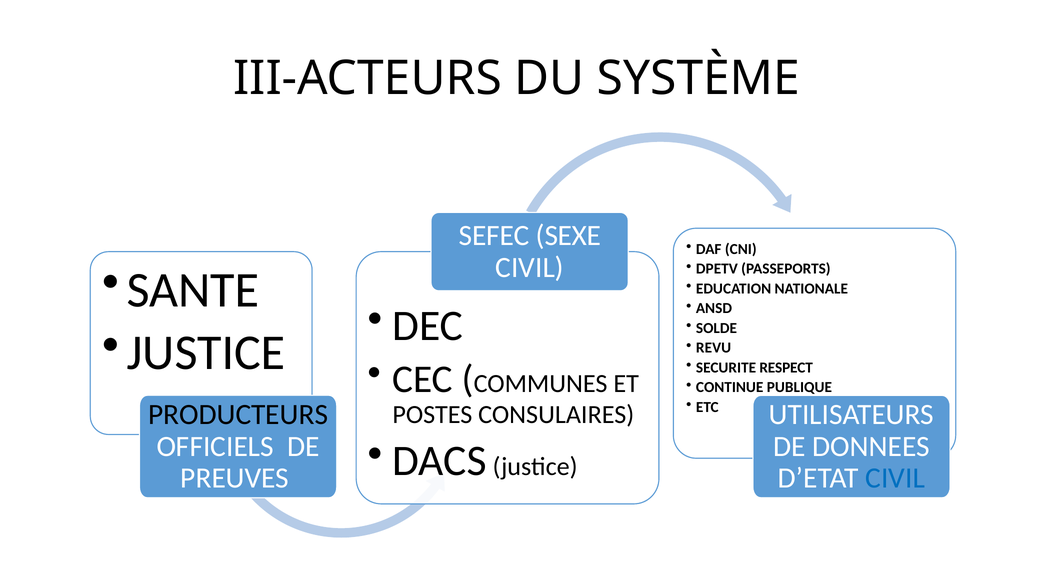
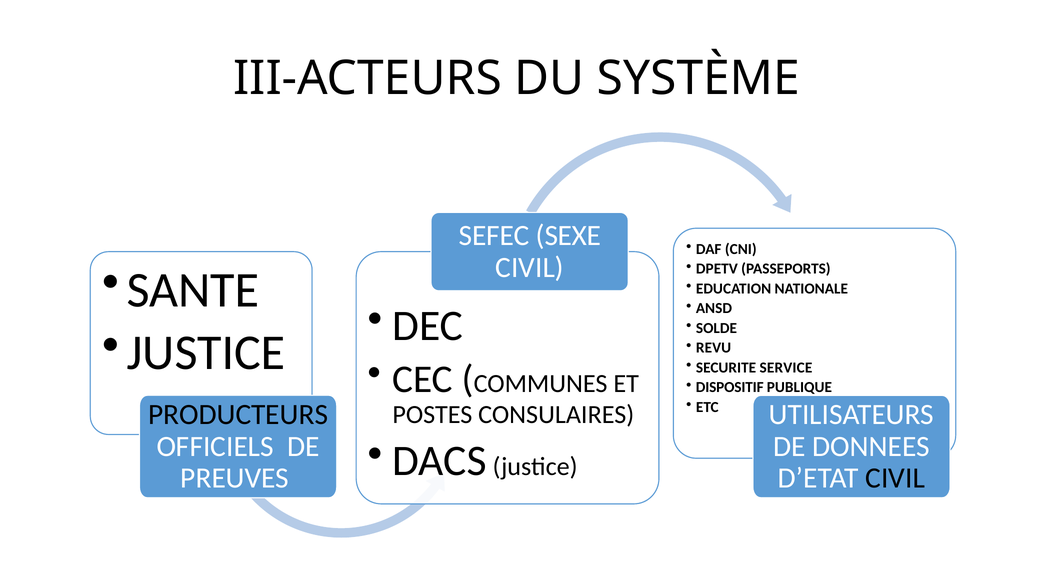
RESPECT: RESPECT -> SERVICE (786, 368)
CONTINUE: CONTINUE -> DISPOSITIF (730, 388)
CIVIL colour: blue -> black (895, 478)
